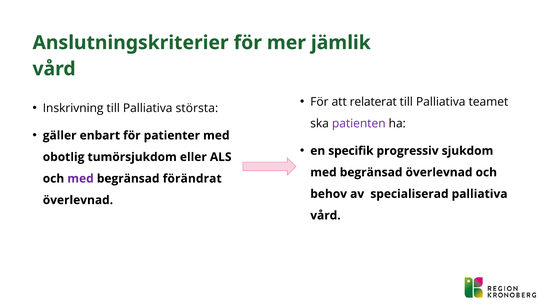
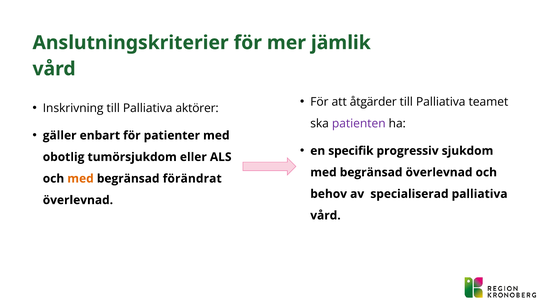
relaterat: relaterat -> åtgärder (373, 102)
största: största -> aktörer (197, 108)
med colour: purple -> orange (81, 178)
